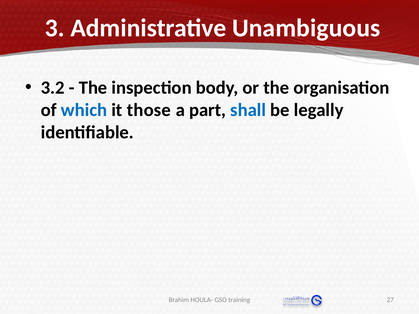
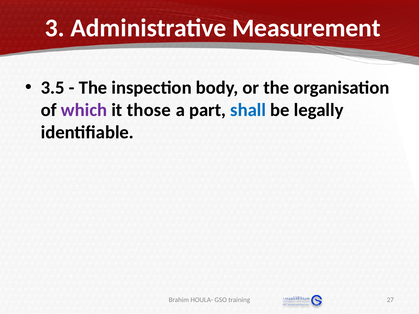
Unambiguous: Unambiguous -> Measurement (306, 28)
3.2: 3.2 -> 3.5 (53, 88)
which colour: blue -> purple (84, 110)
